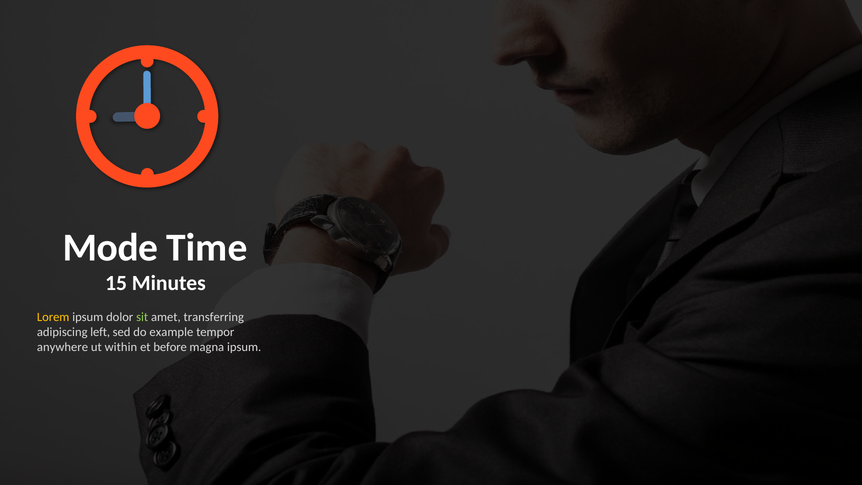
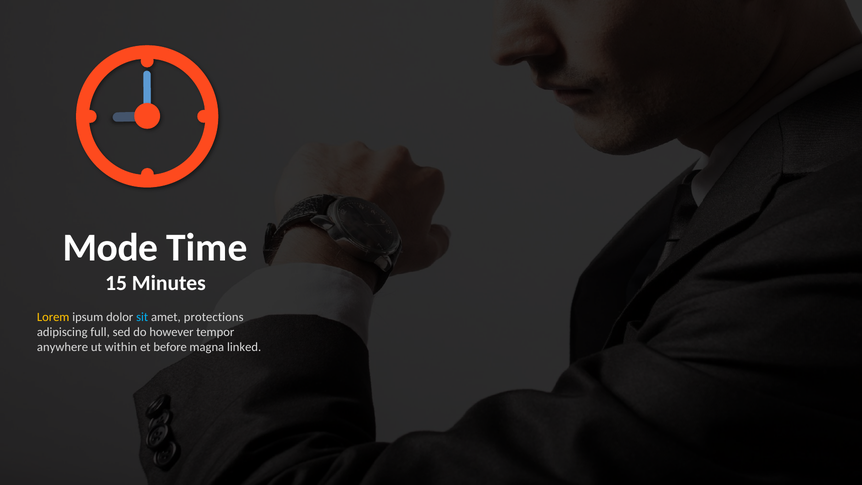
sit colour: light green -> light blue (142, 317)
transferring: transferring -> protections (214, 317)
left: left -> full (100, 332)
example: example -> however (171, 332)
magna ipsum: ipsum -> linked (244, 347)
